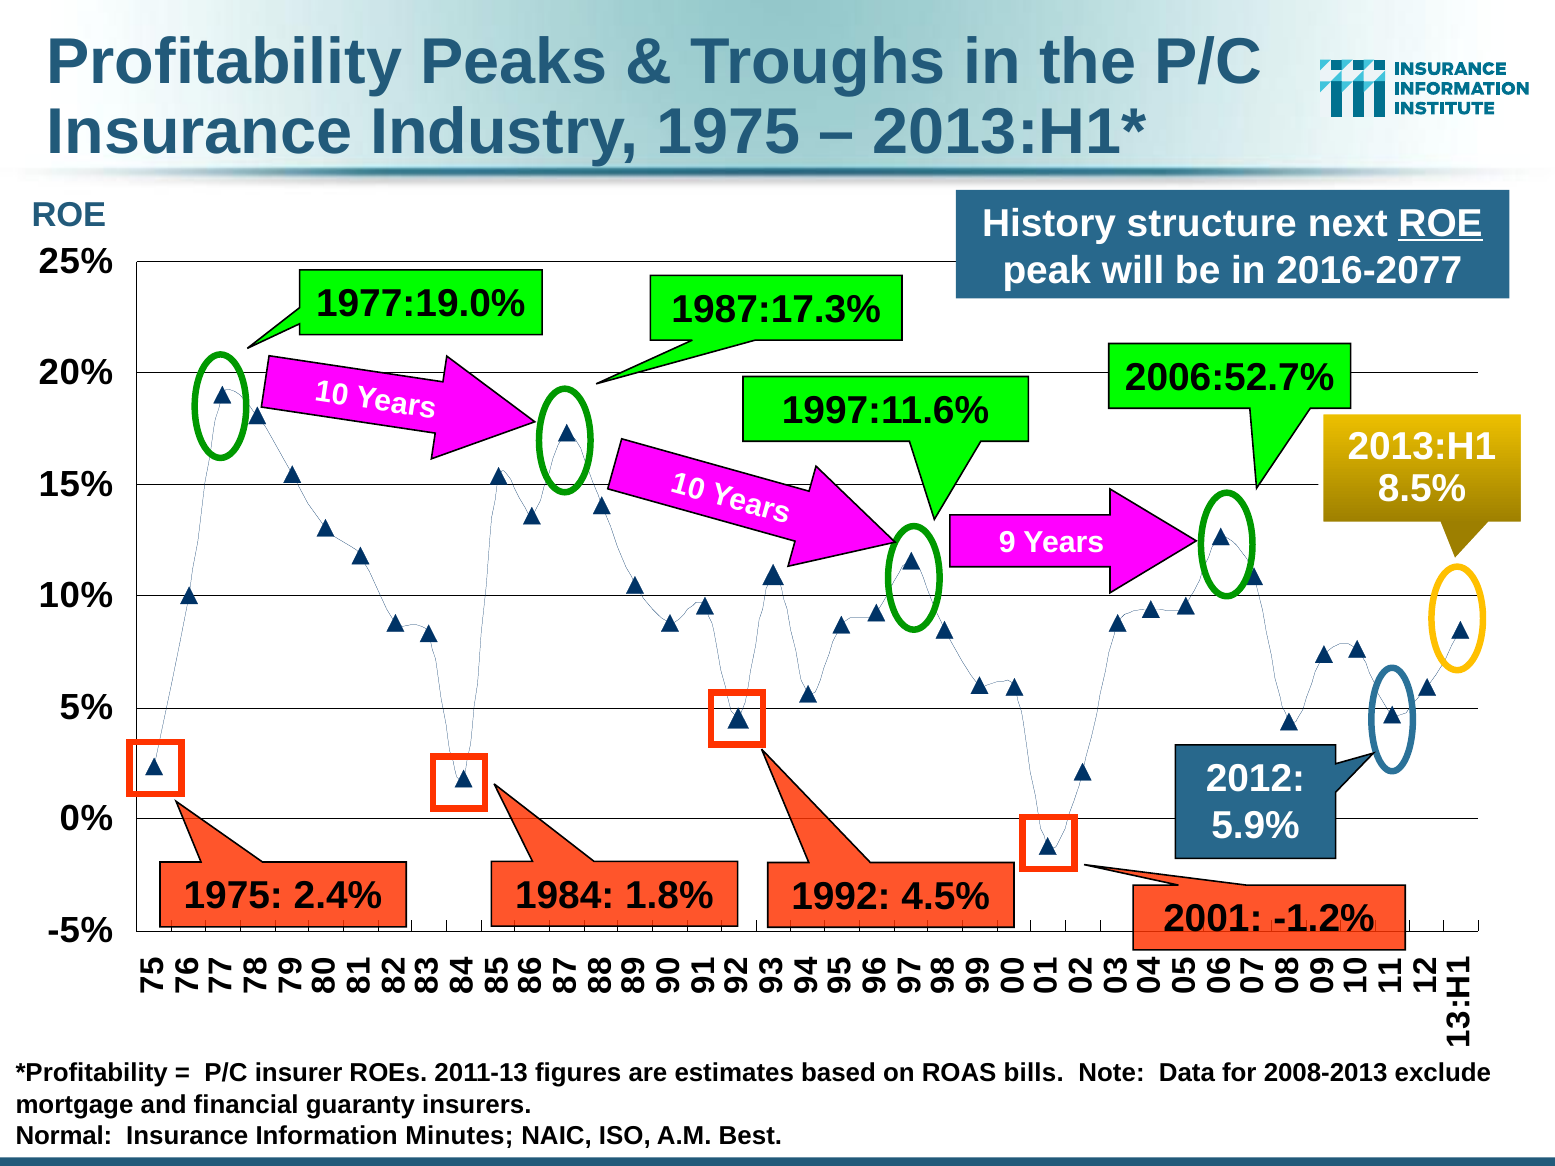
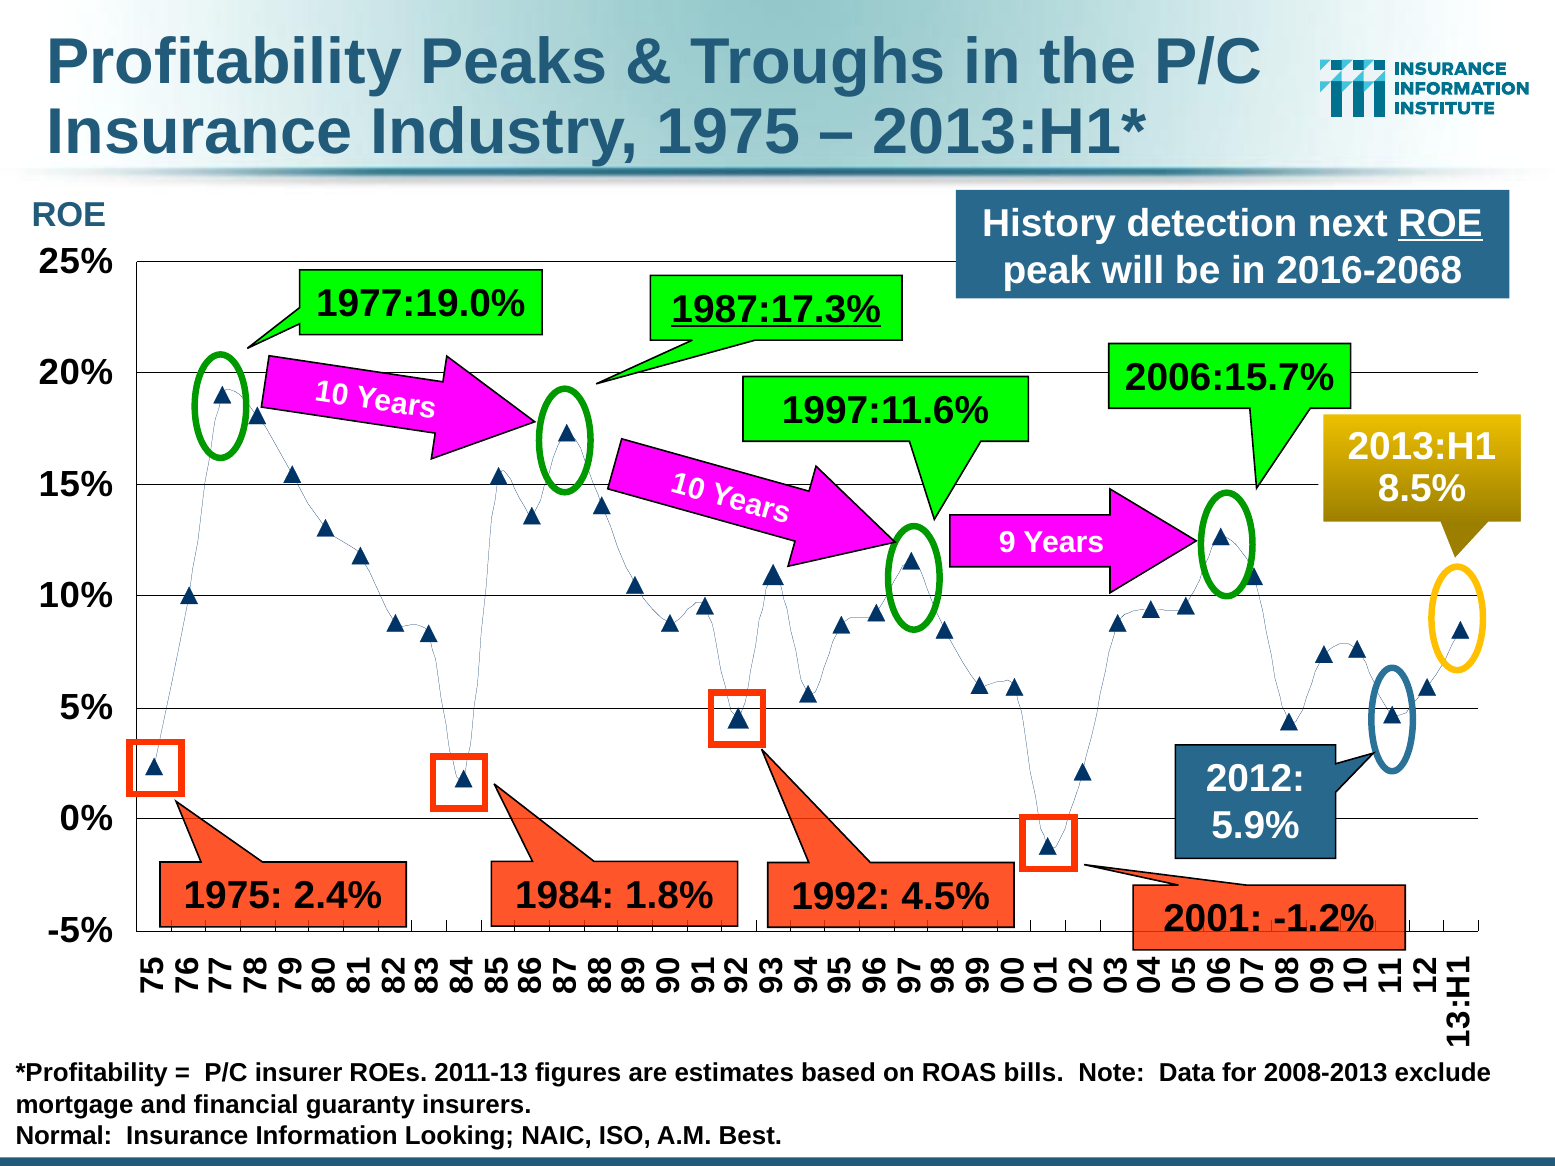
structure: structure -> detection (1212, 224)
2016-2077: 2016-2077 -> 2016-2068 (1369, 270)
1987:17.3% underline: none -> present (776, 309)
2006:52.7%: 2006:52.7% -> 2006:15.7% (1230, 377)
Minutes: Minutes -> Looking (459, 1136)
